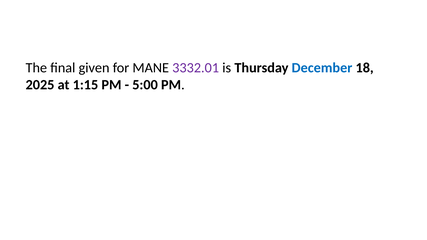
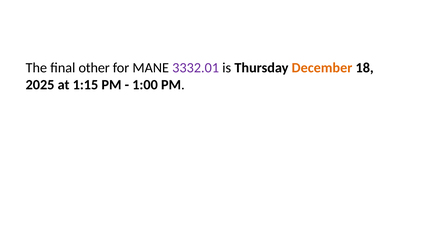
given: given -> other (94, 68)
December colour: blue -> orange (322, 68)
5:00: 5:00 -> 1:00 (145, 85)
